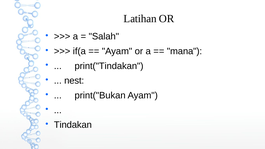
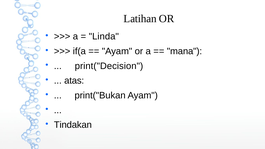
Salah: Salah -> Linda (104, 37)
print("Tindakan: print("Tindakan -> print("Decision (109, 66)
nest: nest -> atas (74, 81)
